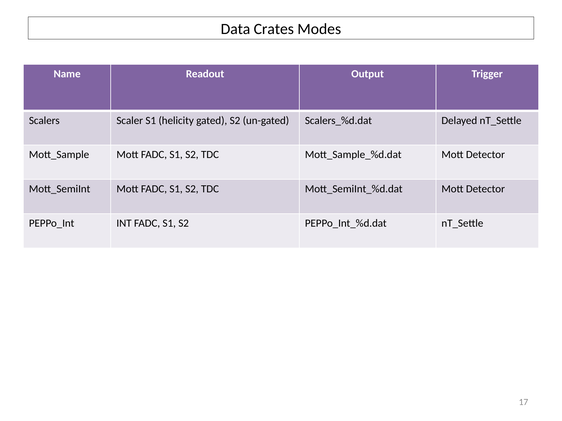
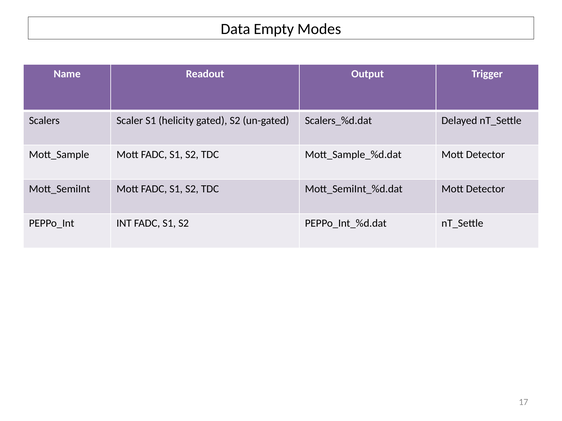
Crates: Crates -> Empty (274, 29)
